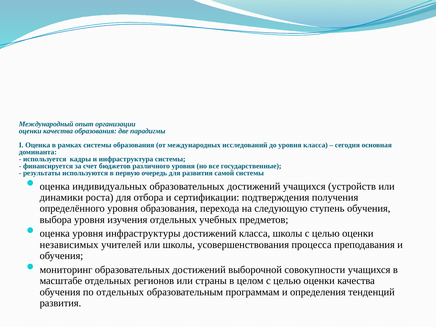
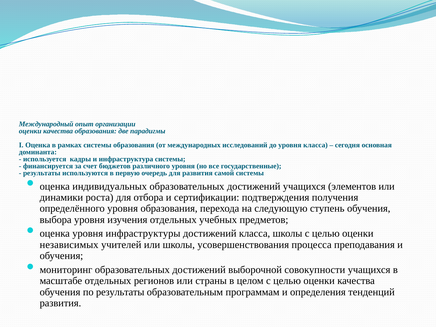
устройств: устройств -> элементов (352, 186)
по отдельных: отдельных -> результаты (120, 292)
